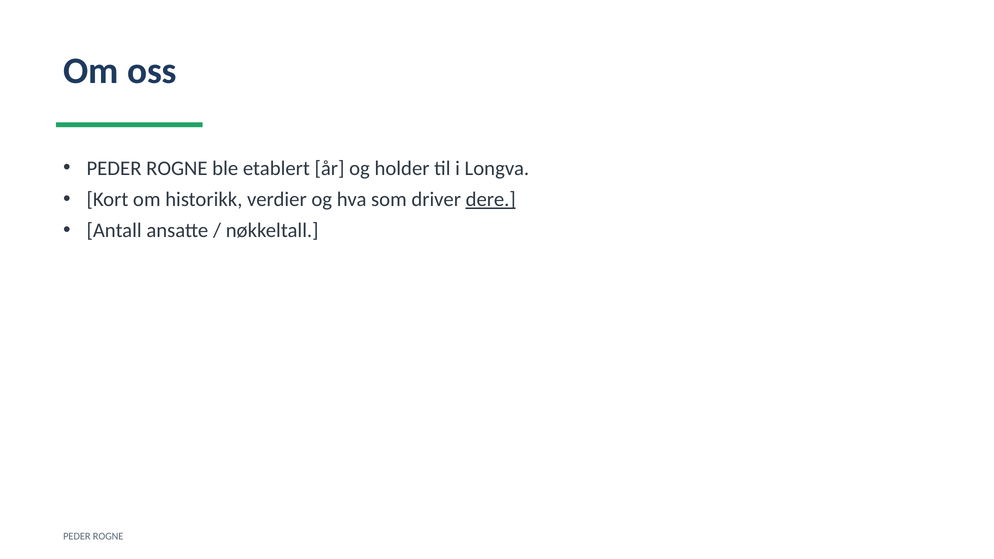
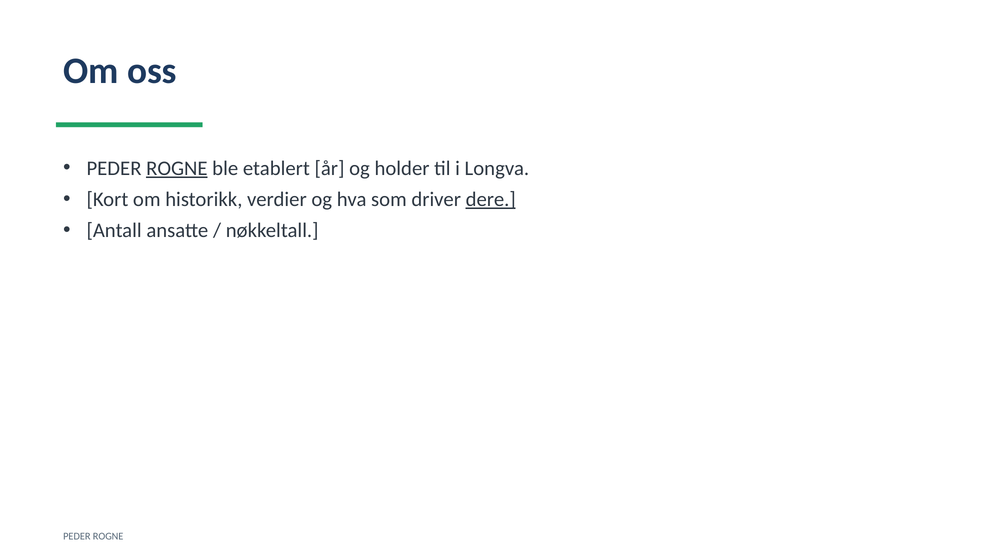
ROGNE underline: none -> present (177, 168)
